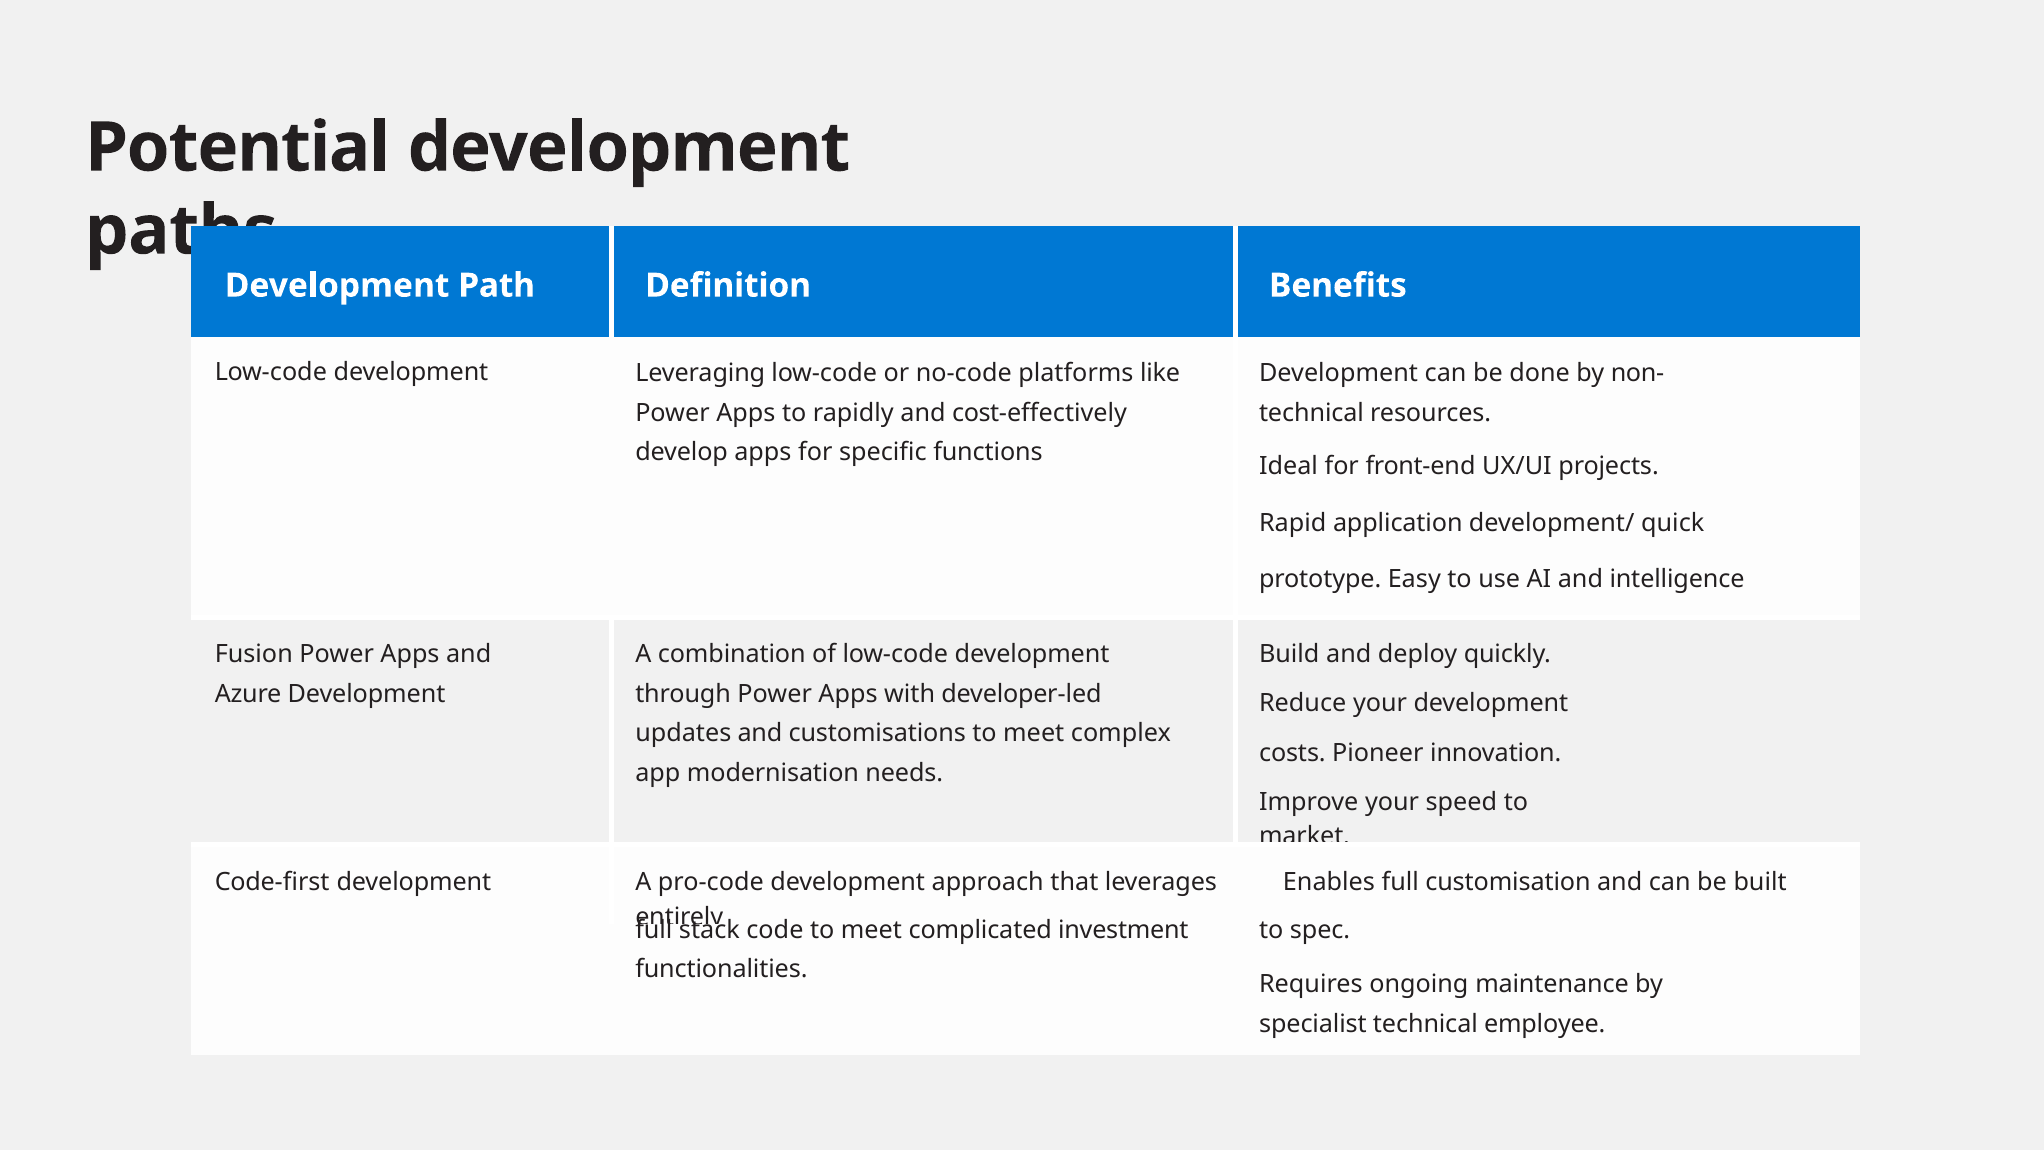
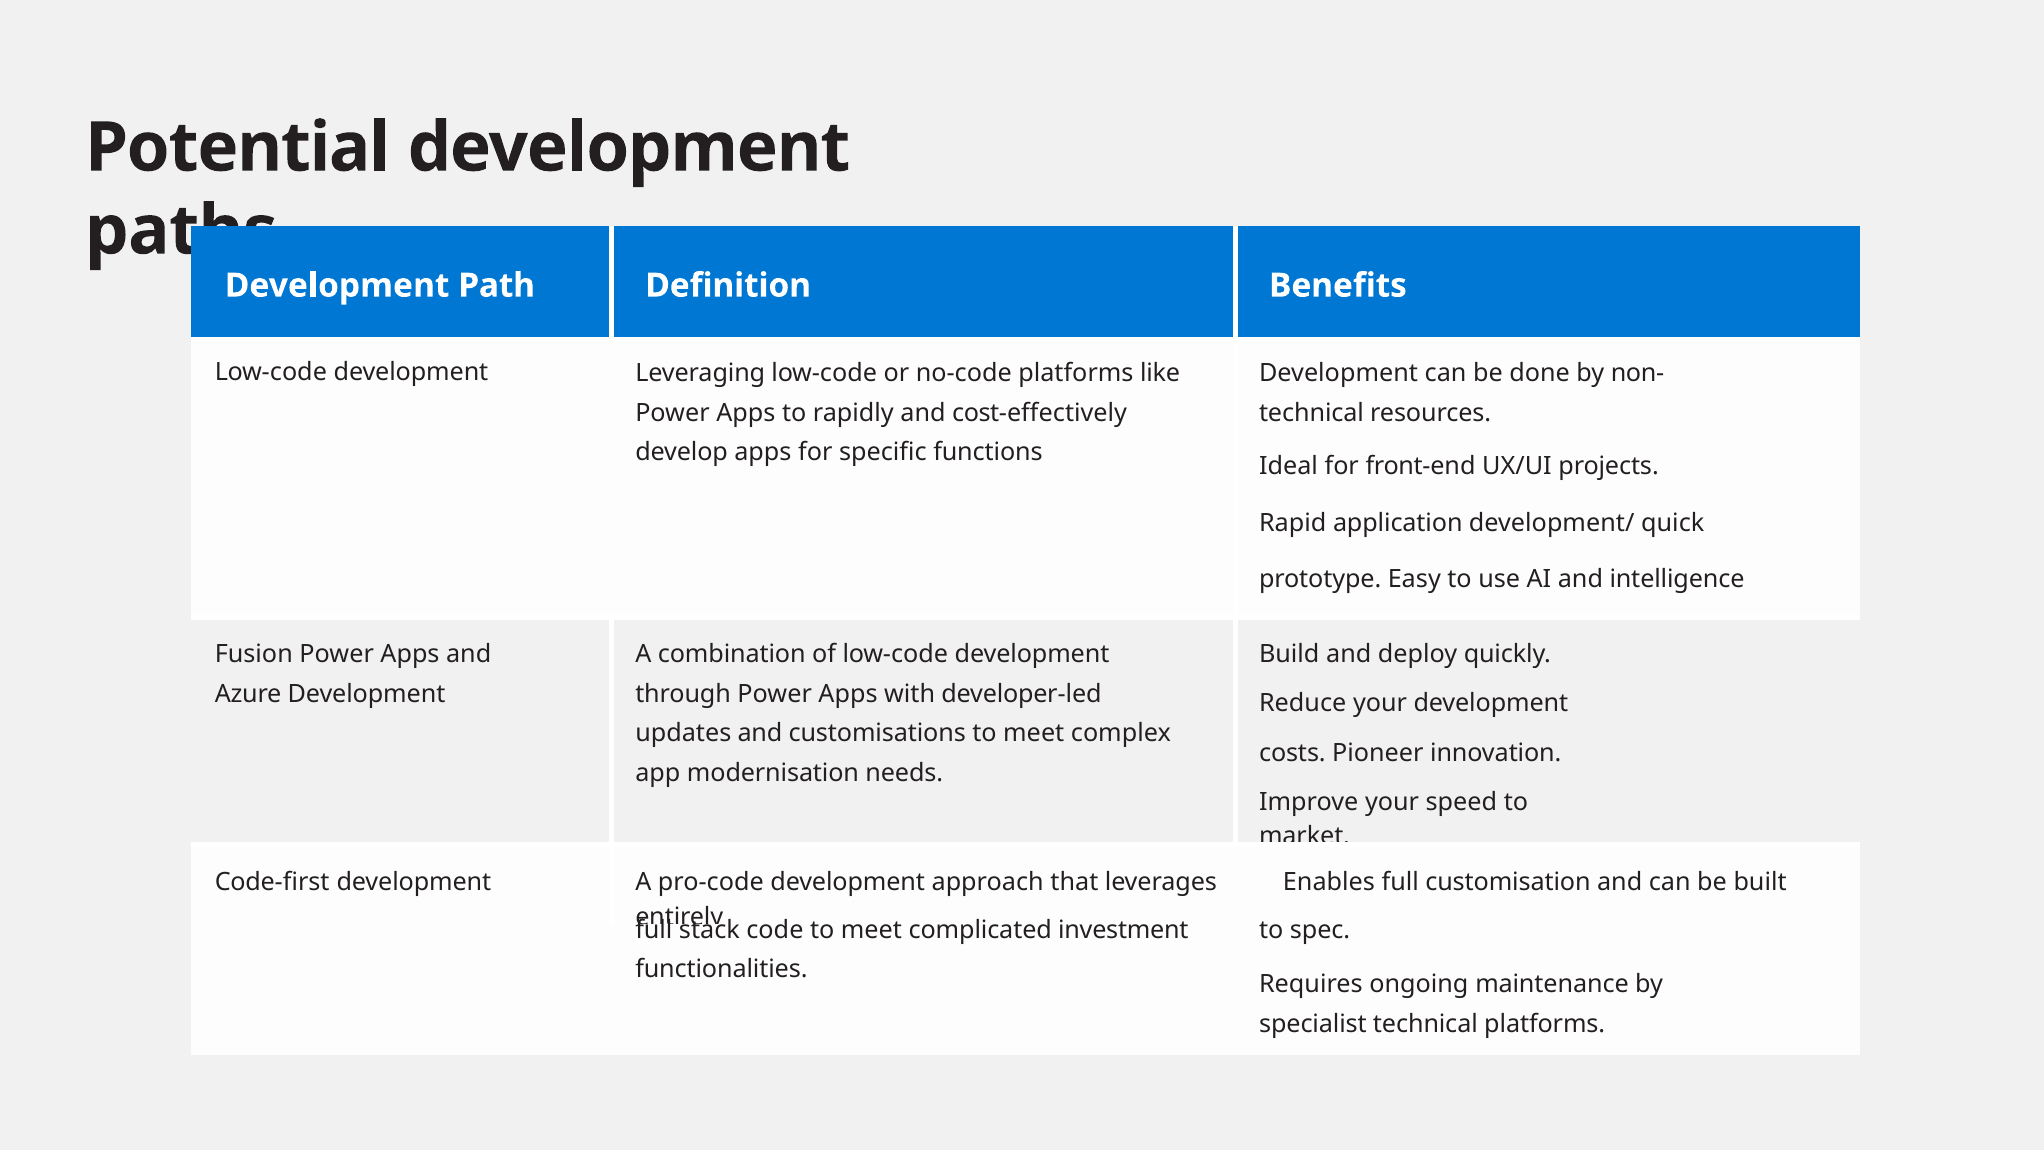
technical employee: employee -> platforms (1545, 1024)
